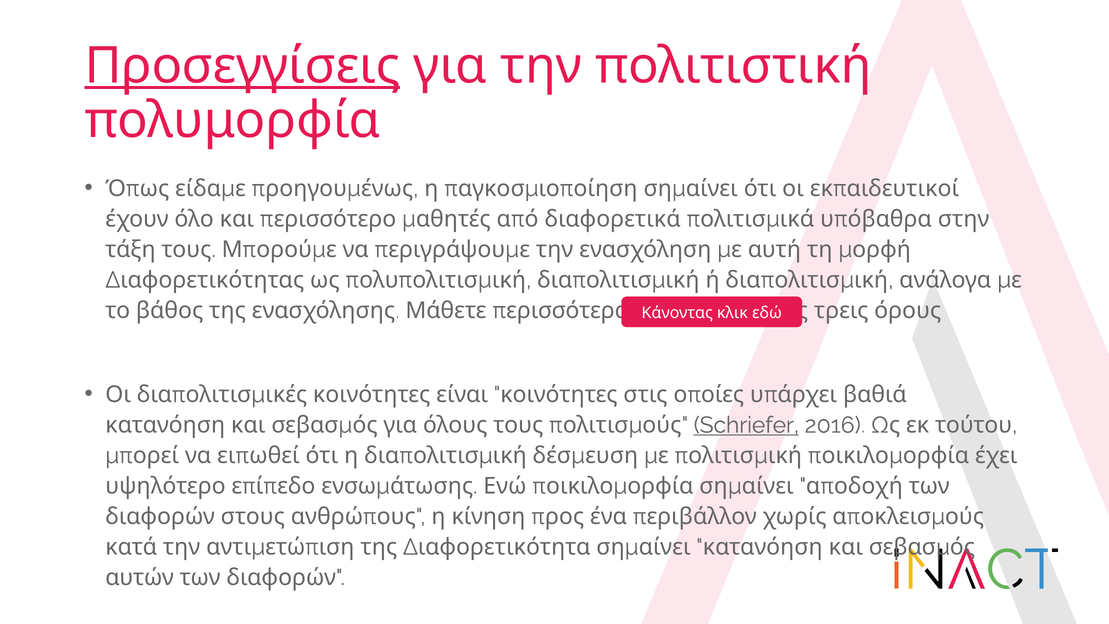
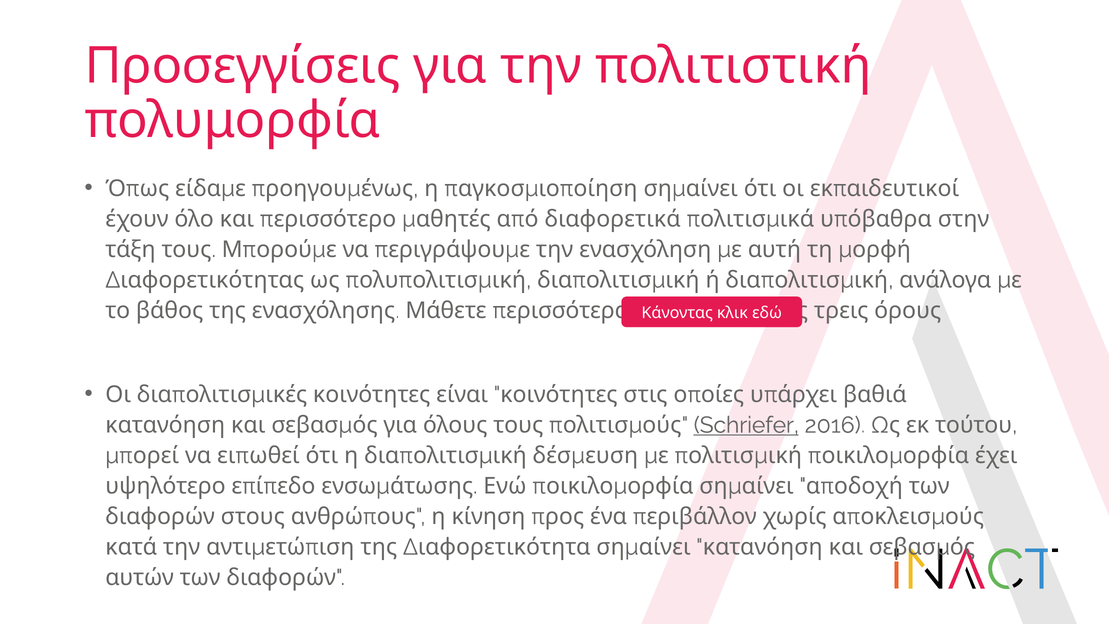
Προσεγγίσεις underline: present -> none (243, 66)
